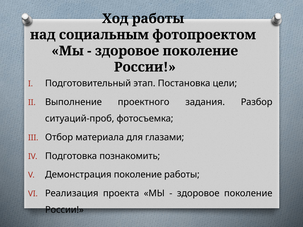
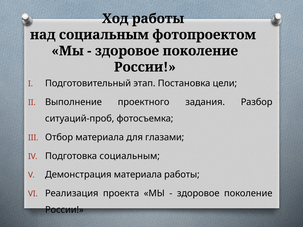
Подготовка познакомить: познакомить -> социальным (130, 156)
Демонстрация поколение: поколение -> материала (138, 175)
